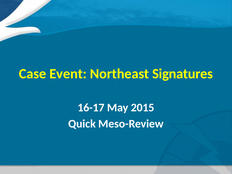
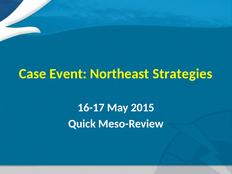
Signatures: Signatures -> Strategies (182, 74)
